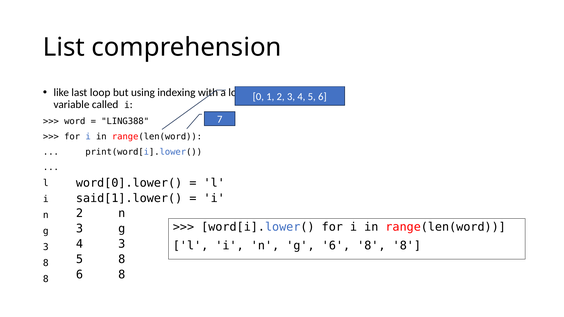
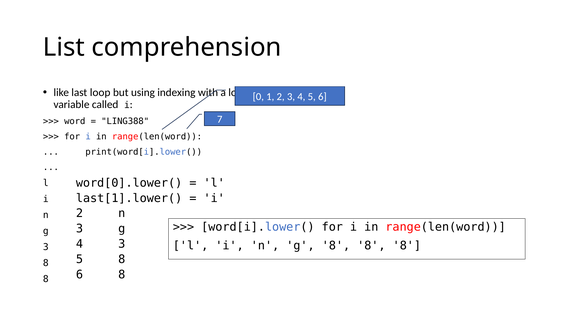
said[1].lower(: said[1].lower( -> last[1].lower( (129, 198)
g 6: 6 -> 8 (336, 246)
